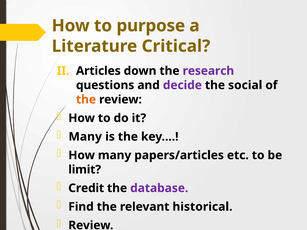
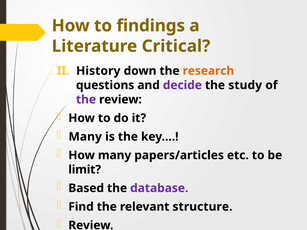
purpose: purpose -> findings (151, 26)
Articles: Articles -> History (98, 71)
research colour: purple -> orange (208, 71)
social: social -> study (245, 85)
the colour: orange -> purple (86, 100)
Credit: Credit -> Based (86, 188)
historical: historical -> structure (202, 207)
